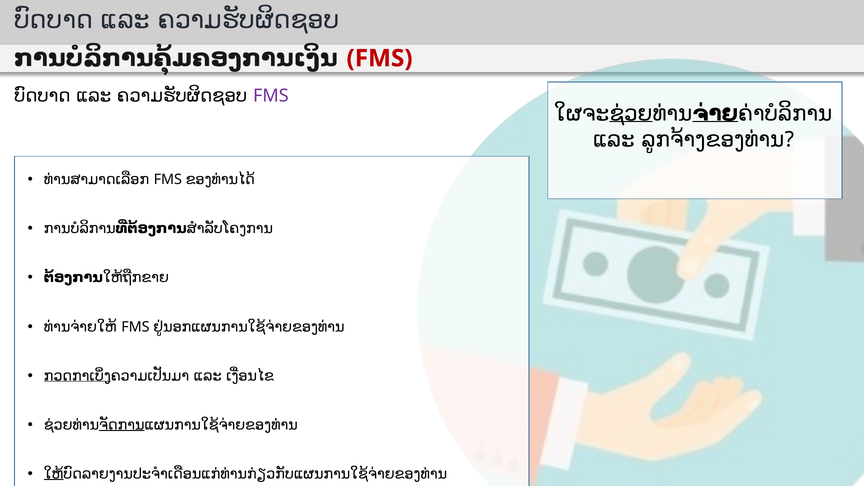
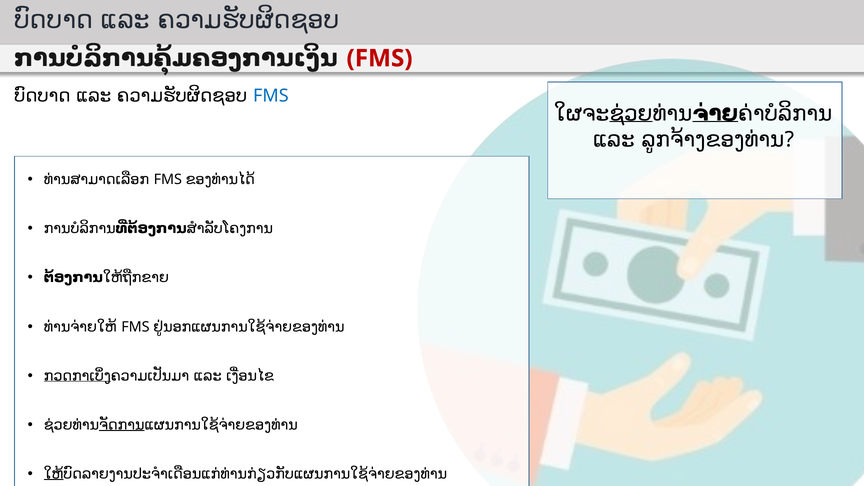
FMS colour: purple -> blue (271, 96)
